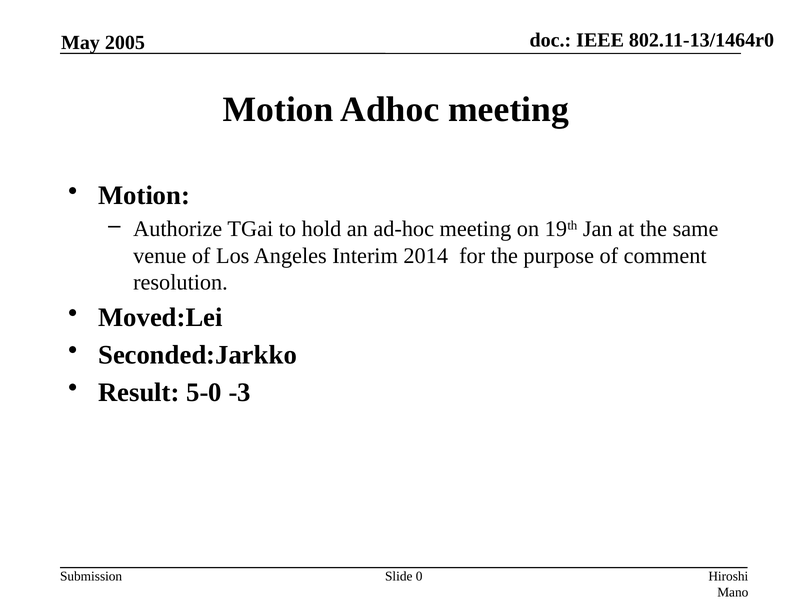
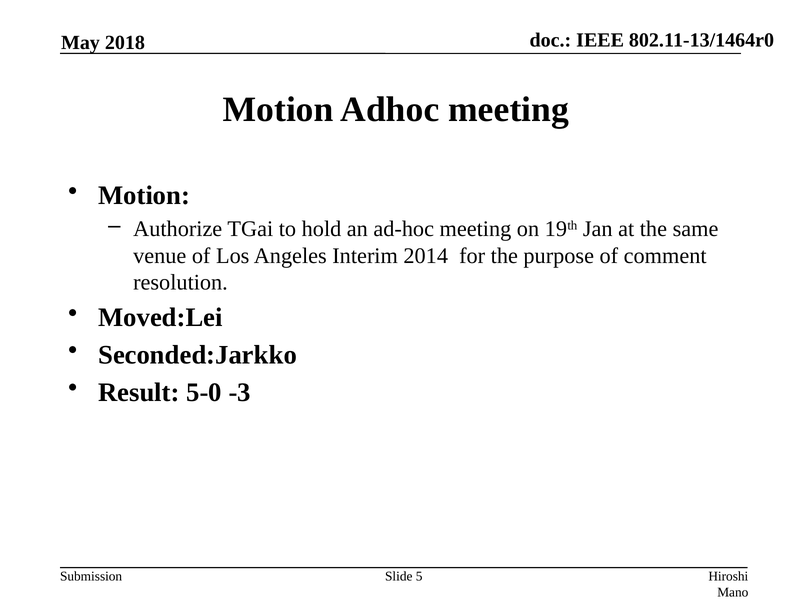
2005: 2005 -> 2018 (125, 43)
0: 0 -> 5 (419, 576)
